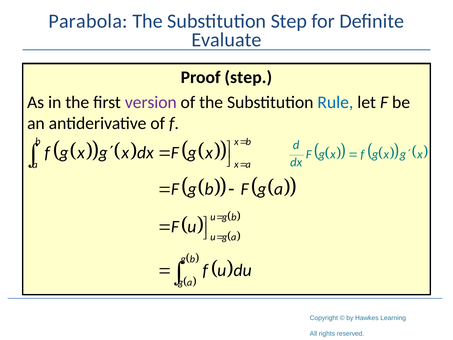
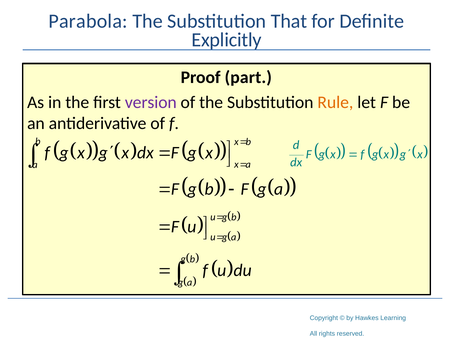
Substitution Step: Step -> That (289, 21)
Evaluate: Evaluate -> Explicitly (227, 40)
Proof step: step -> part (248, 77)
Rule colour: blue -> orange (335, 102)
